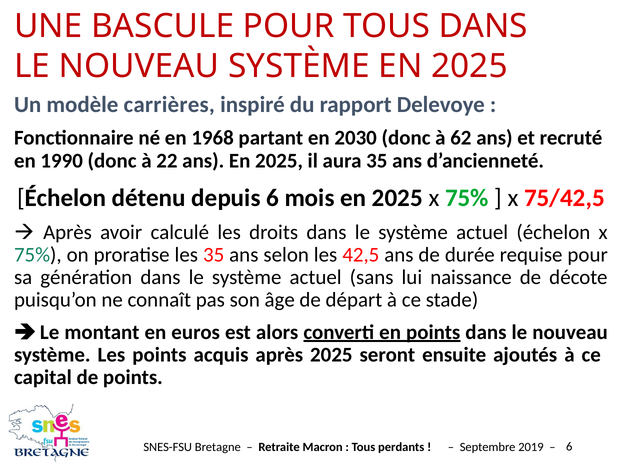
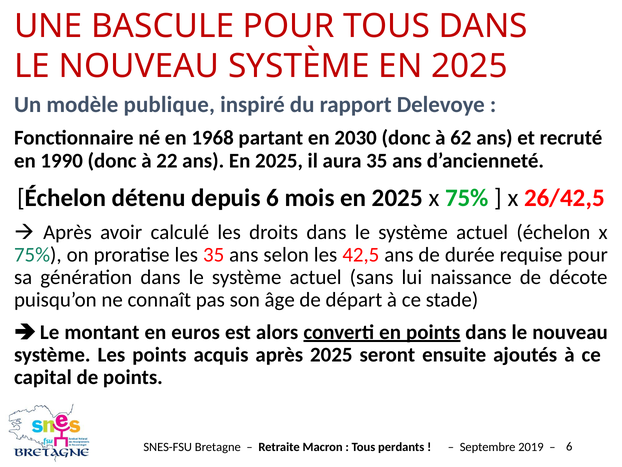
carrières: carrières -> publique (169, 105)
75/42,5: 75/42,5 -> 26/42,5 (564, 198)
